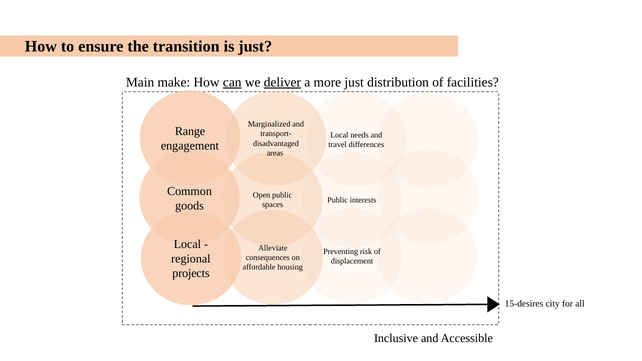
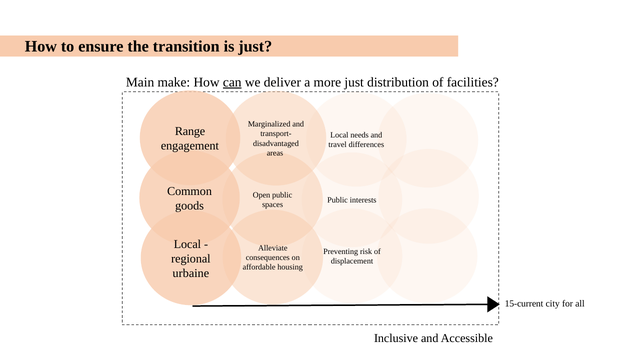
deliver underline: present -> none (282, 82)
projects: projects -> urbaine (191, 273)
15-desires: 15-desires -> 15-current (524, 304)
